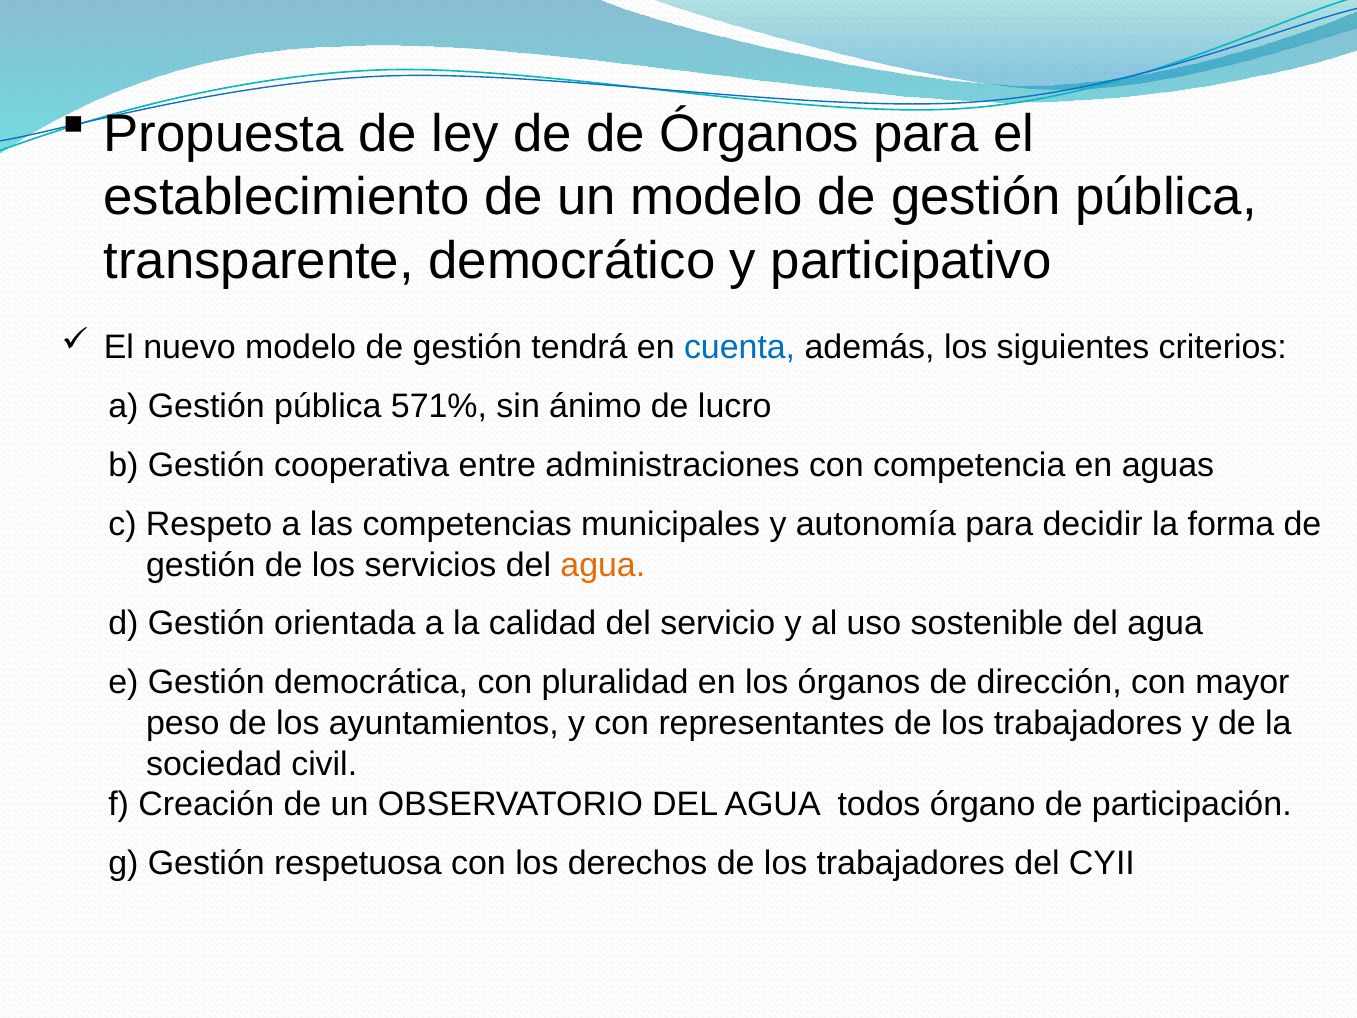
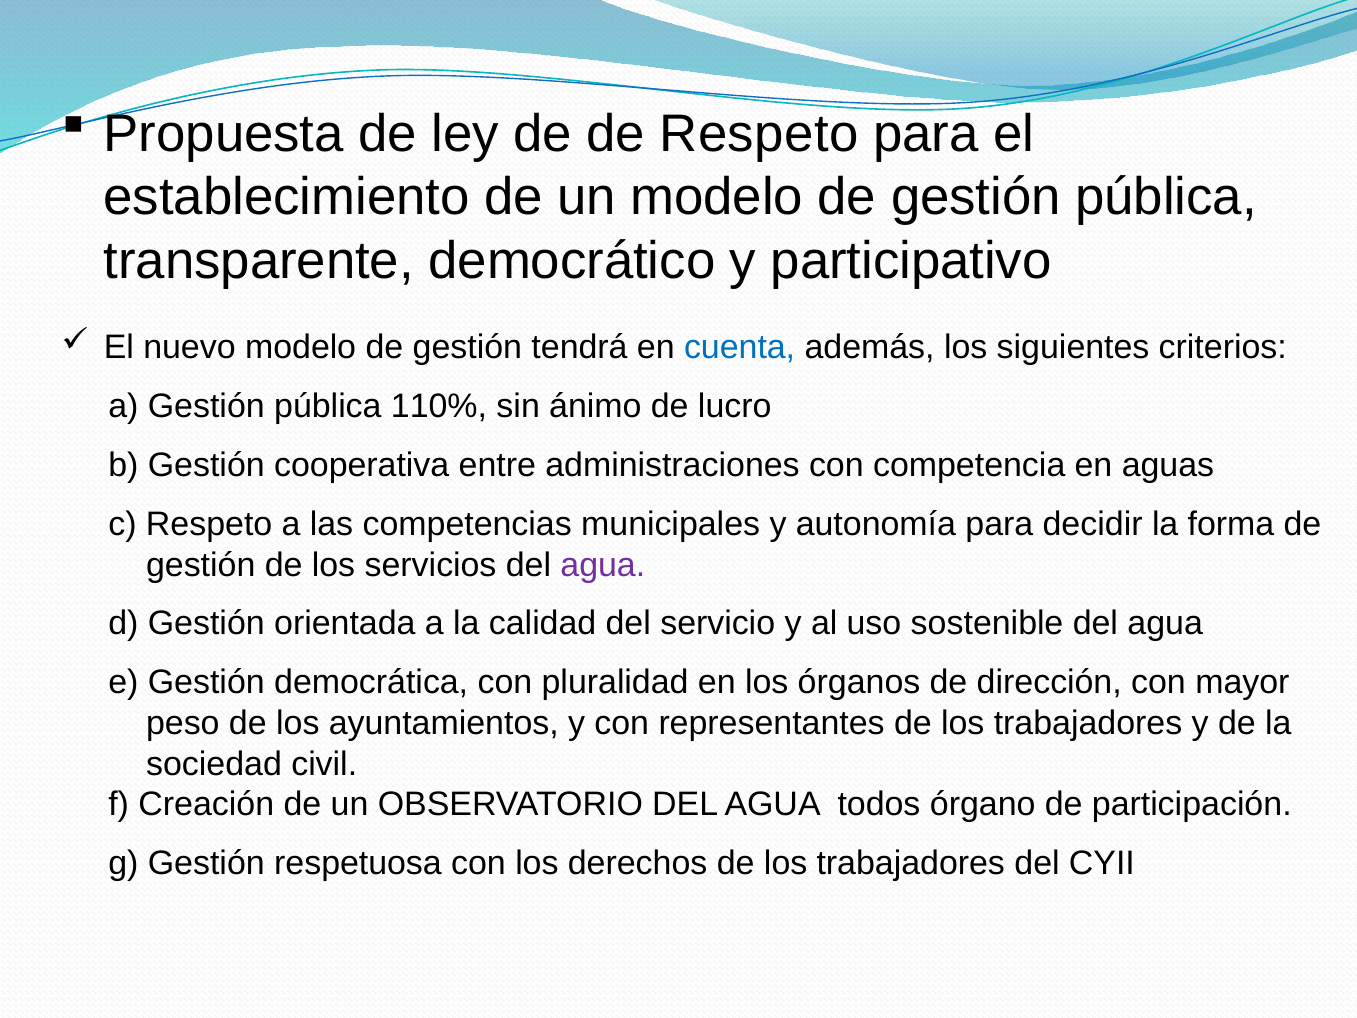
de Órganos: Órganos -> Respeto (759, 134)
571%: 571% -> 110% (439, 406)
agua colour: orange -> purple (603, 565)
